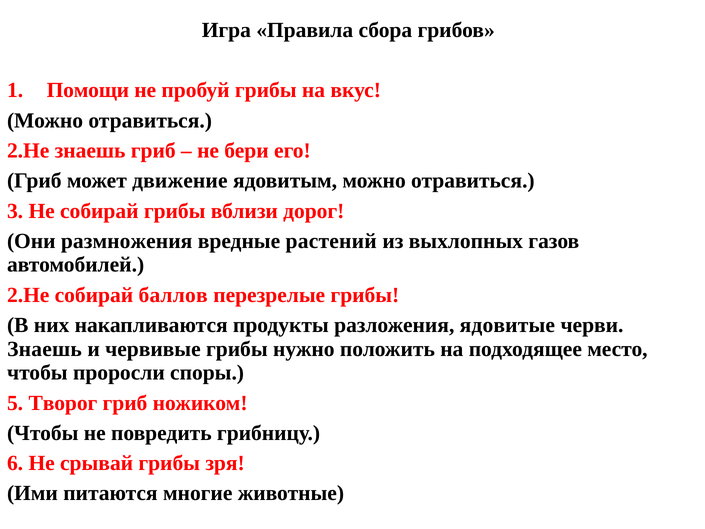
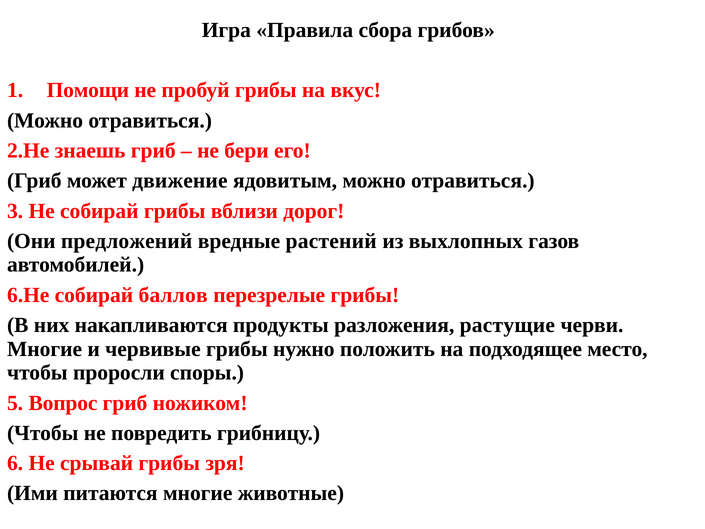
размножения: размножения -> предложений (127, 241)
2.Не: 2.Не -> 6.Не (28, 295)
ядовитые: ядовитые -> растущие (507, 325)
Знаешь: Знаешь -> Многие (45, 349)
Творог: Творог -> Вопрос (63, 403)
